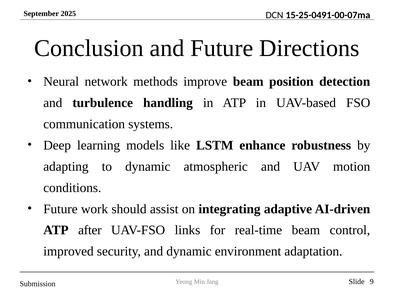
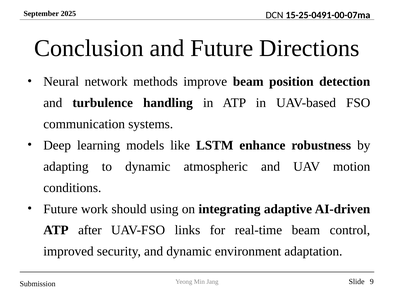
assist: assist -> using (164, 209)
